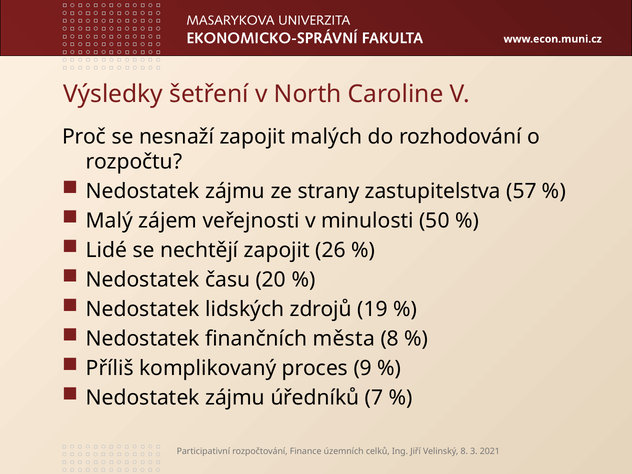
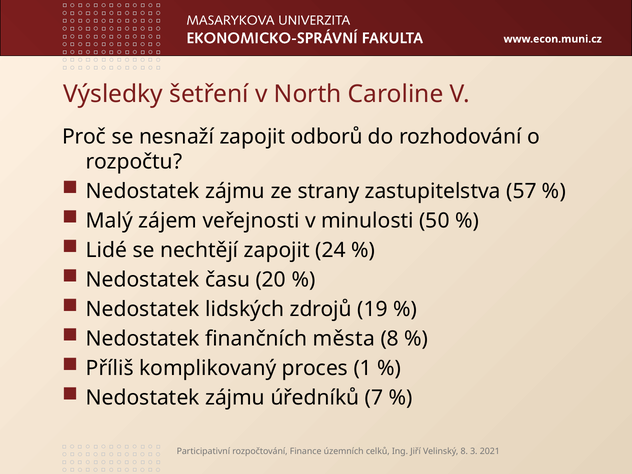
malých: malých -> odborů (327, 137)
26: 26 -> 24 (330, 250)
9: 9 -> 1 (363, 368)
